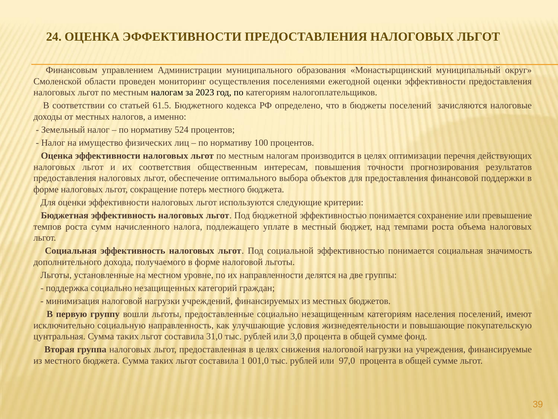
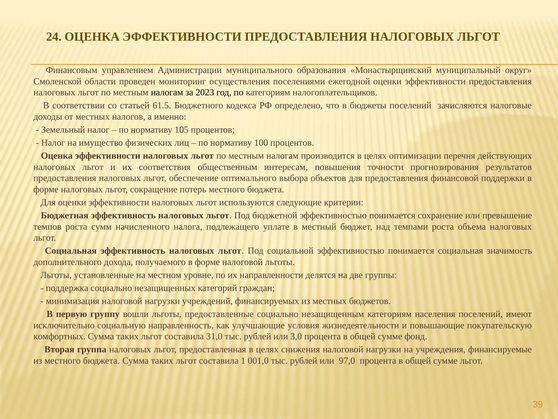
524: 524 -> 105 (182, 130)
цунтральная: цунтральная -> комфортных (59, 336)
